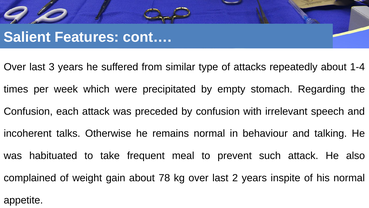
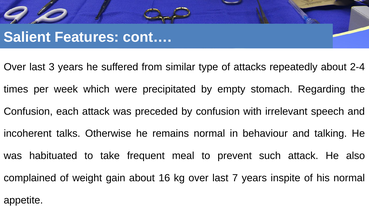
1-4: 1-4 -> 2-4 (357, 67)
78: 78 -> 16 (164, 178)
2: 2 -> 7 (235, 178)
